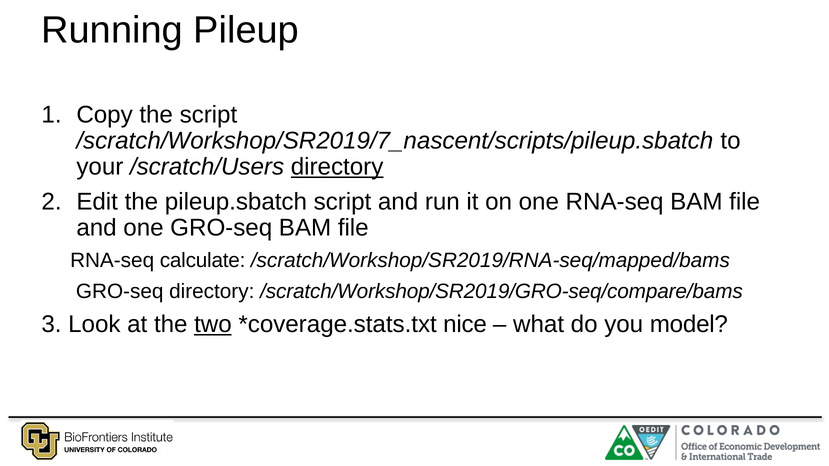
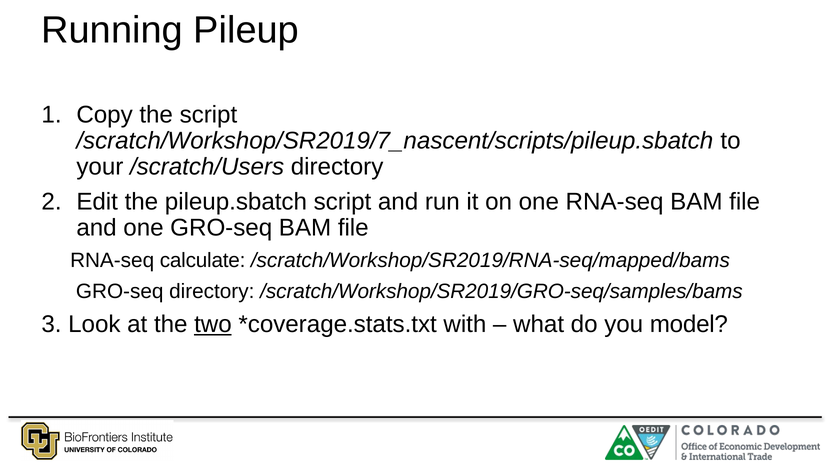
directory underline: present -> none (337, 167)
/scratch/Workshop/SR2019/GRO-seq/compare/bams: /scratch/Workshop/SR2019/GRO-seq/compare/bams -> /scratch/Workshop/SR2019/GRO-seq/samples/bams (501, 292)
nice: nice -> with (465, 325)
